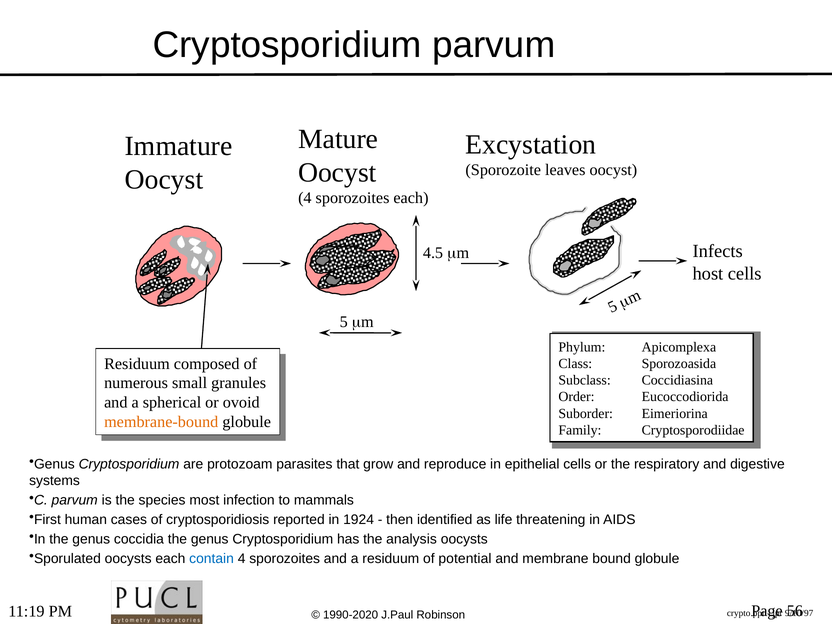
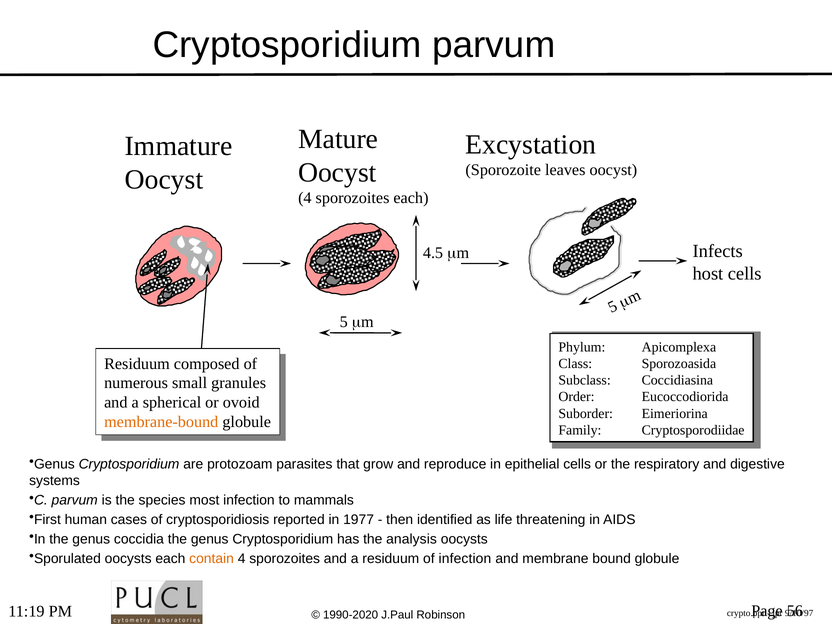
1924: 1924 -> 1977 (359, 520)
contain colour: blue -> orange (212, 558)
of potential: potential -> infection (465, 558)
